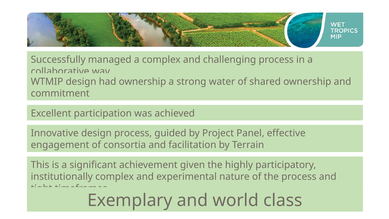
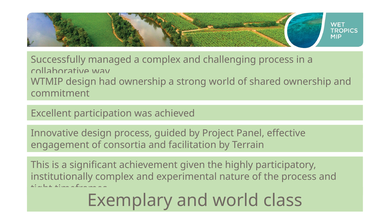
strong water: water -> world (222, 82)
